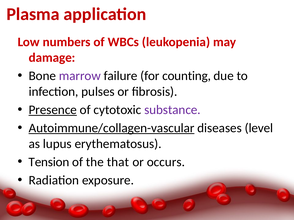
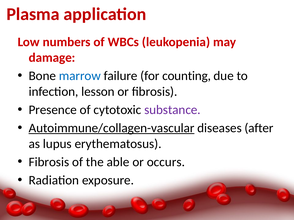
marrow colour: purple -> blue (80, 76)
pulses: pulses -> lesson (98, 92)
Presence underline: present -> none (53, 110)
level: level -> after (259, 128)
Tension: Tension -> Fibrosis (49, 162)
that: that -> able (118, 162)
